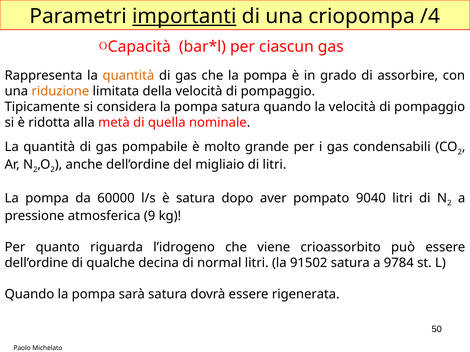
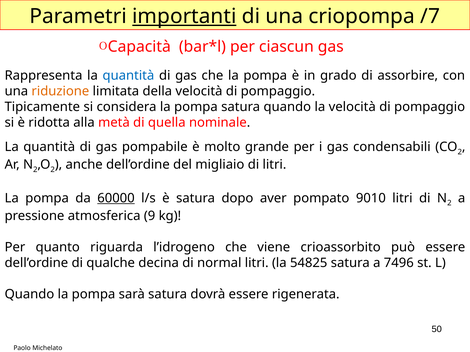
/4: /4 -> /7 (430, 16)
quantità colour: orange -> blue (128, 76)
60000 underline: none -> present (116, 198)
9040: 9040 -> 9010 (371, 198)
91502: 91502 -> 54825 (309, 263)
9784: 9784 -> 7496 (399, 263)
